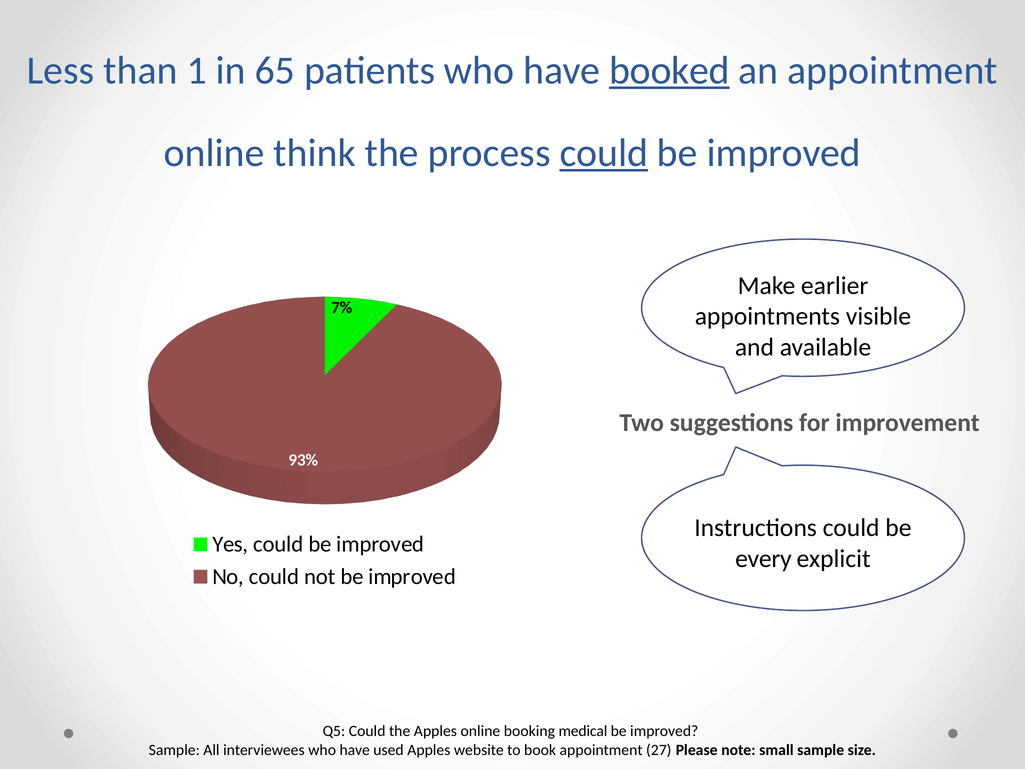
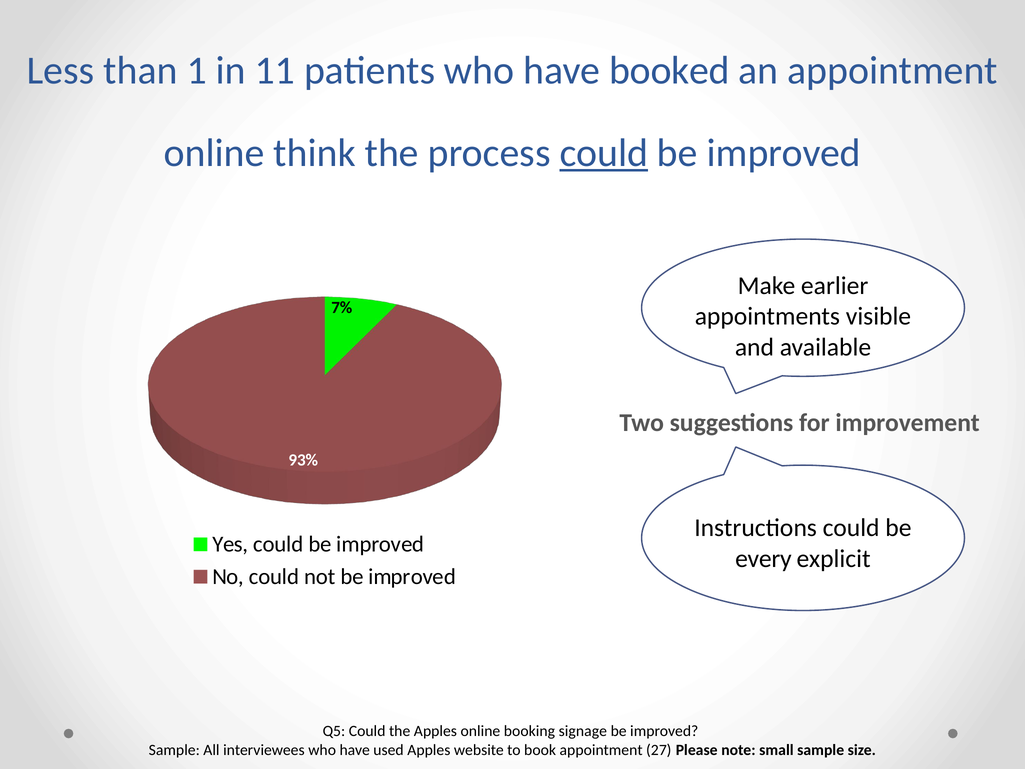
65: 65 -> 11 (275, 70)
booked underline: present -> none (669, 70)
medical: medical -> signage (583, 731)
